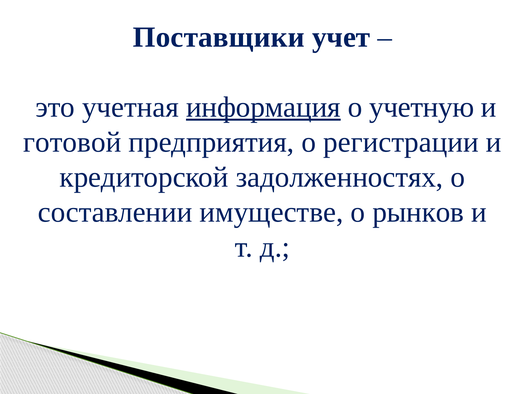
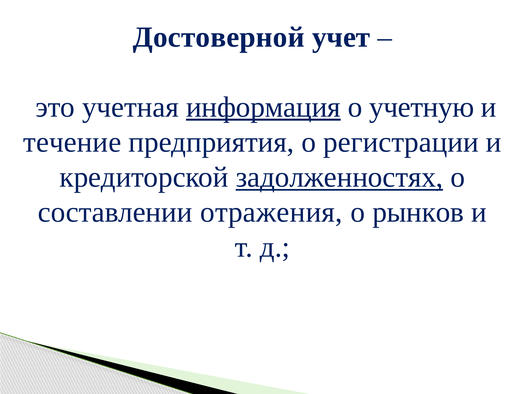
Поставщики: Поставщики -> Достоверной (219, 37)
готовой: готовой -> течение (72, 142)
задолженностях underline: none -> present (339, 177)
имуществе: имуществе -> отражения (271, 212)
